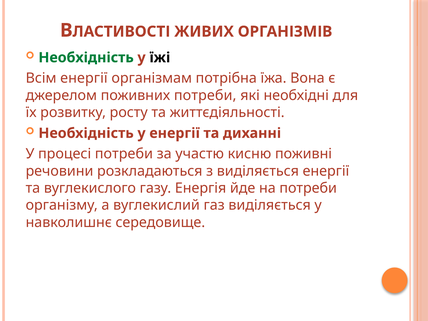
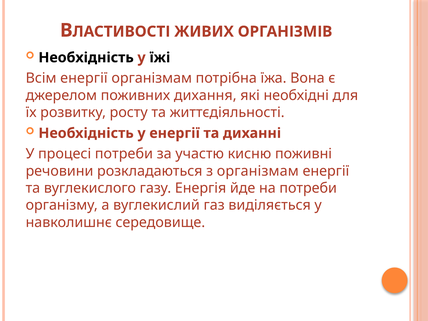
Необхідність colour: green -> black (86, 58)
поживних потреби: потреби -> дихання (205, 95)
з виділяється: виділяється -> організмам (258, 171)
